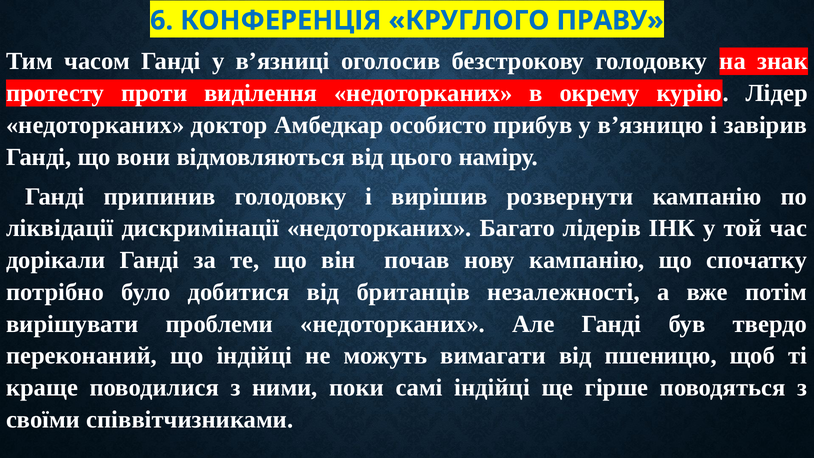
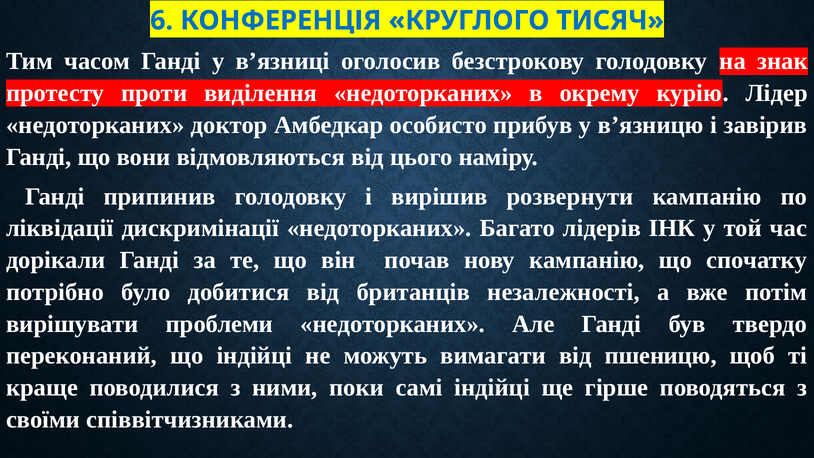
ПРАВУ: ПРАВУ -> ТИСЯЧ (610, 20)
